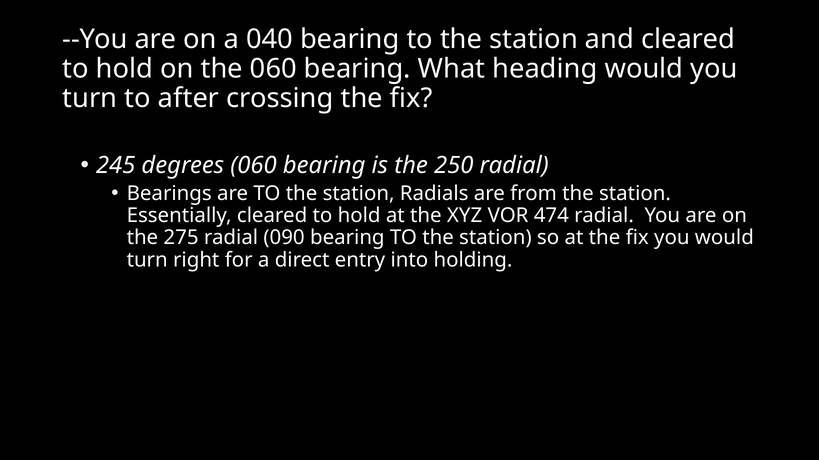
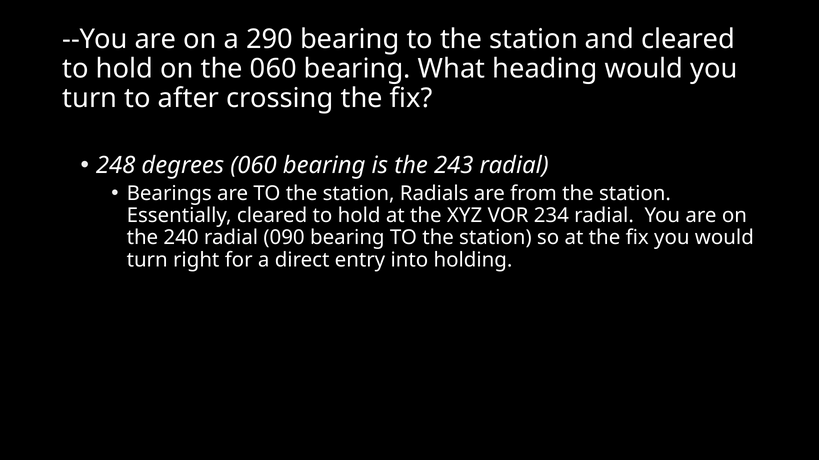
040: 040 -> 290 (270, 39)
245: 245 -> 248 (116, 166)
250: 250 -> 243 (454, 166)
474: 474 -> 234 (551, 216)
275: 275 -> 240 (181, 238)
